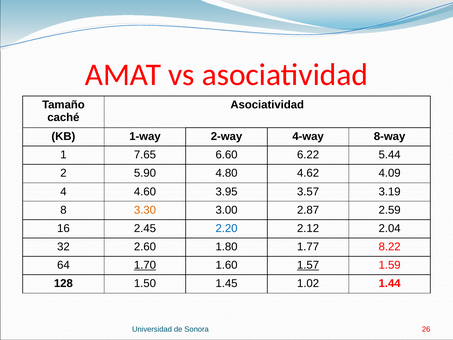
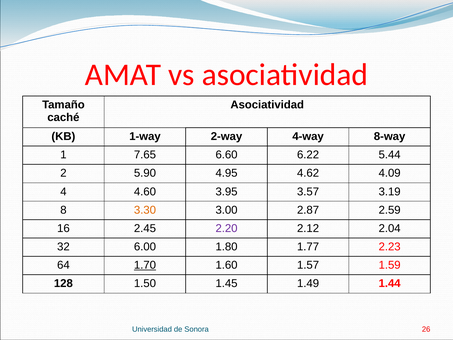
4.80: 4.80 -> 4.95 (227, 173)
2.20 colour: blue -> purple (227, 228)
2.60: 2.60 -> 6.00 (145, 247)
8.22: 8.22 -> 2.23 (390, 247)
1.57 underline: present -> none (308, 265)
1.02: 1.02 -> 1.49 (308, 283)
